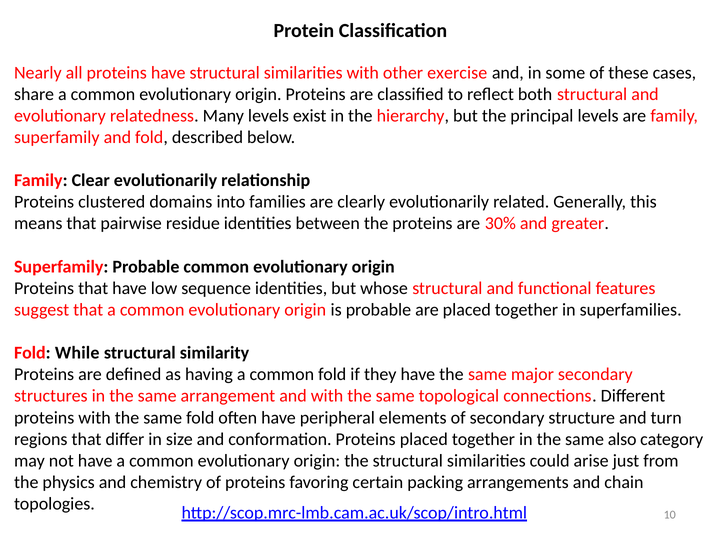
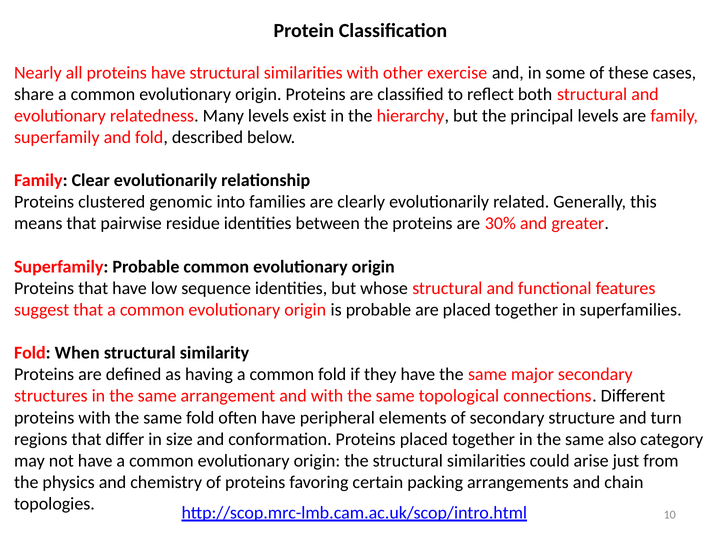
domains: domains -> genomic (181, 202)
While: While -> When (77, 353)
